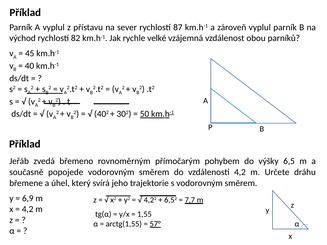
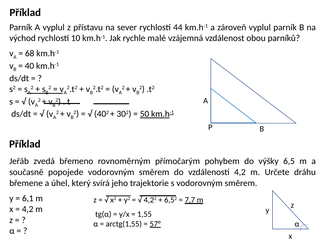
87: 87 -> 44 (178, 27)
82: 82 -> 10 (76, 38)
velké: velké -> malé (157, 38)
45: 45 -> 68 (30, 54)
6,9: 6,9 -> 6,1 (28, 198)
